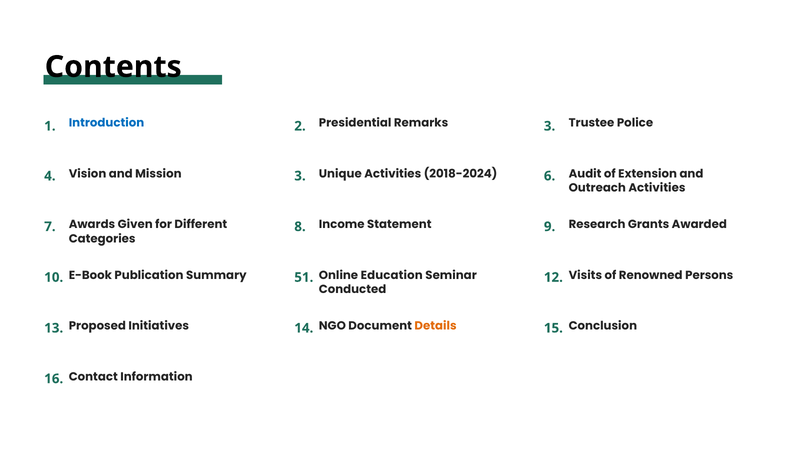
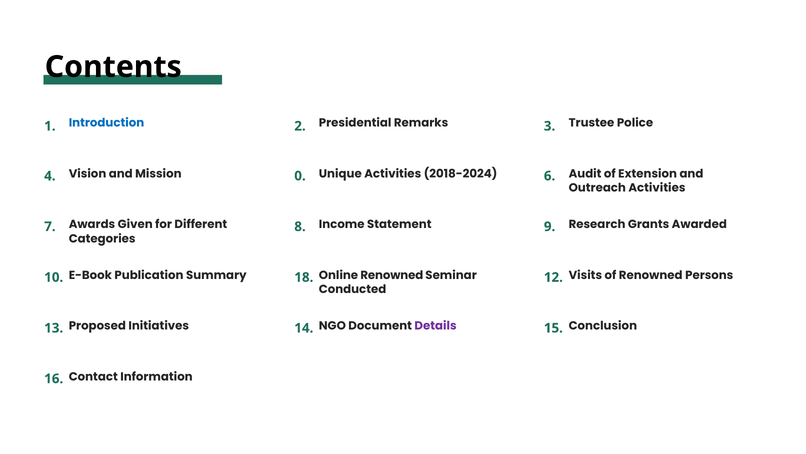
4 3: 3 -> 0 (300, 176)
Online Education: Education -> Renowned (392, 275)
51: 51 -> 18 (304, 277)
Details colour: orange -> purple (436, 325)
